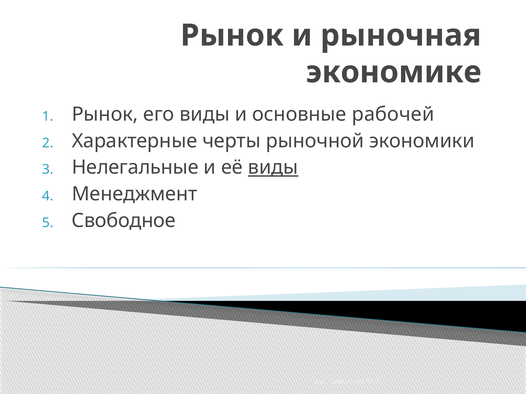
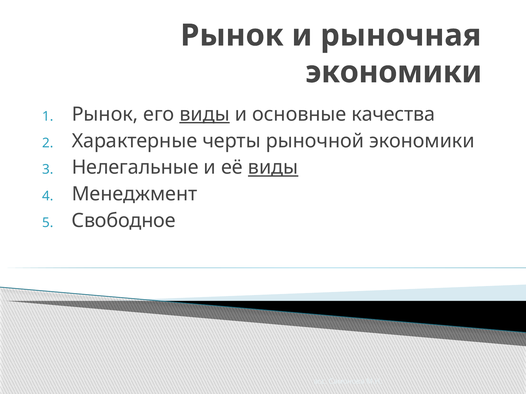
экономике: экономике -> экономики (394, 72)
виды underline: none -> present (205, 114)
рабочей: рабочей -> качества (393, 114)
